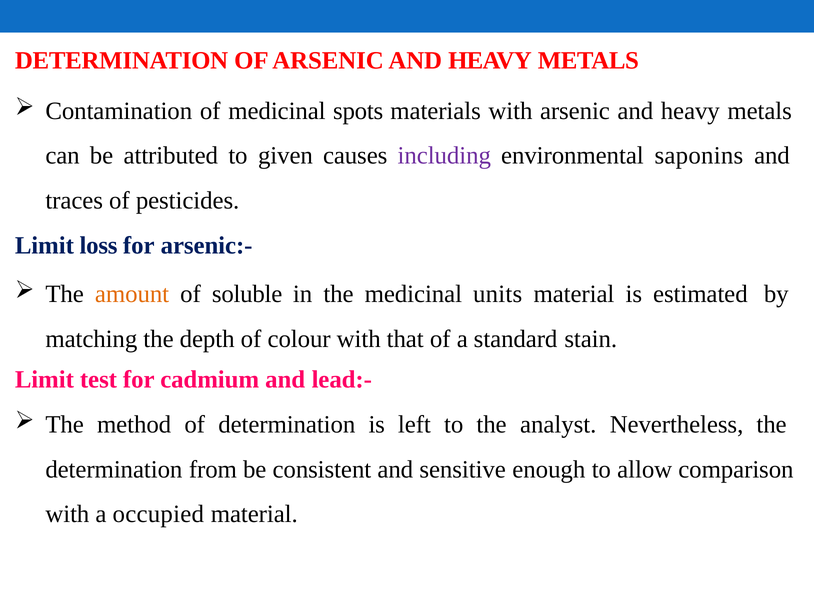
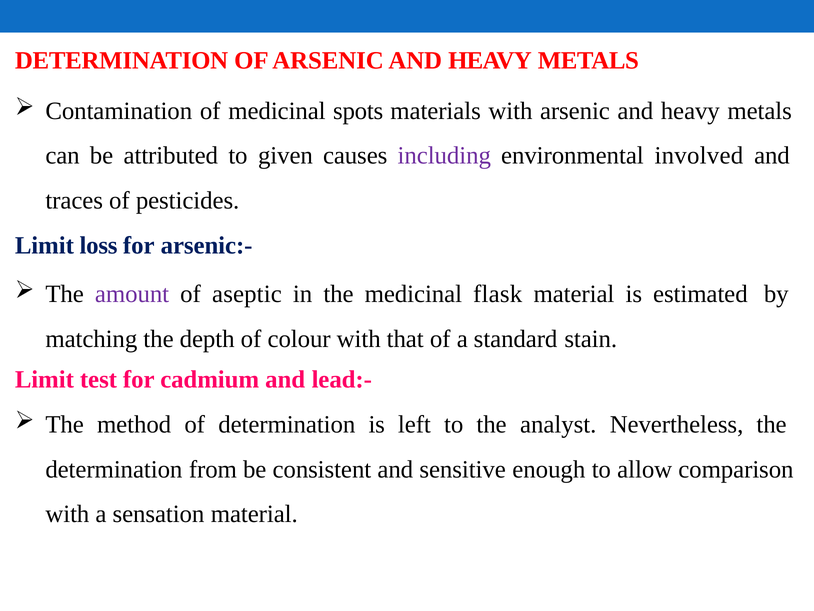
saponins: saponins -> involved (699, 156)
amount colour: orange -> purple (132, 294)
soluble: soluble -> aseptic (247, 294)
units: units -> flask (498, 294)
occupied: occupied -> sensation (158, 514)
